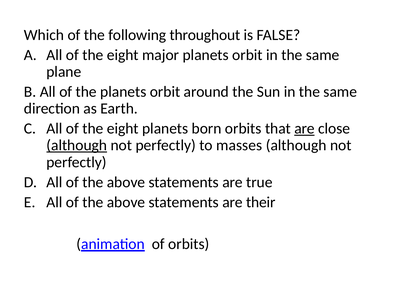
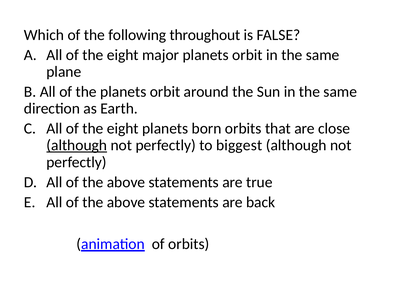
are underline: present -> none (304, 128)
masses: masses -> biggest (239, 145)
their: their -> back (261, 202)
